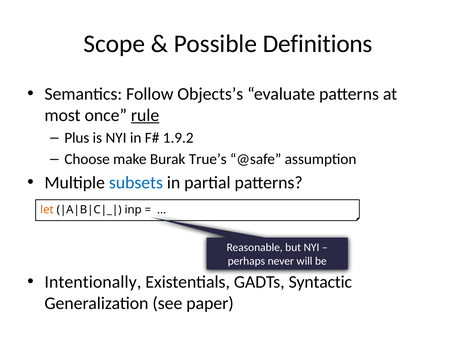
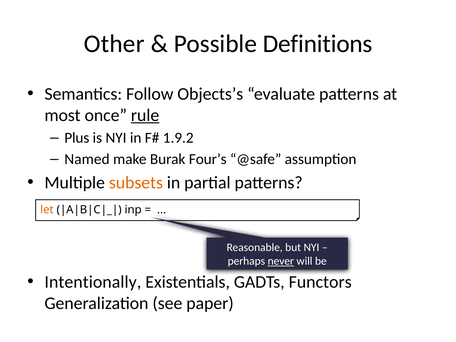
Scope: Scope -> Other (114, 44)
Choose: Choose -> Named (87, 159)
True’s: True’s -> Four’s (208, 159)
subsets colour: blue -> orange (136, 183)
never underline: none -> present (281, 261)
Syntactic: Syntactic -> Functors (320, 282)
